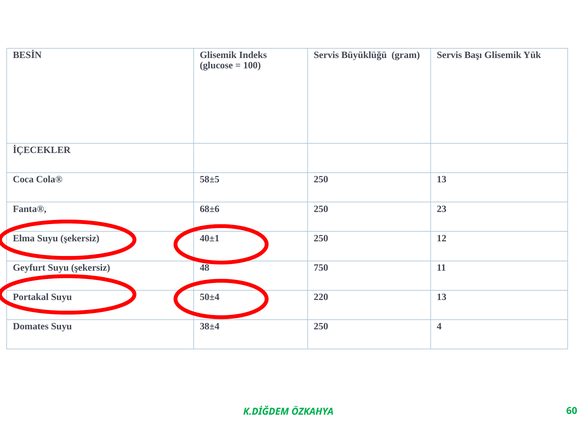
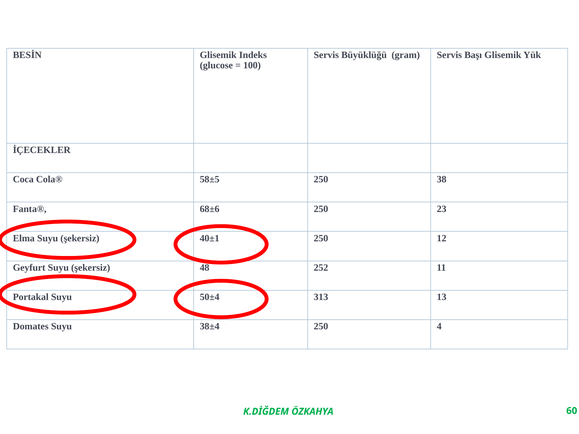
250 13: 13 -> 38 (442, 180)
750: 750 -> 252 (321, 268)
220: 220 -> 313 (321, 297)
